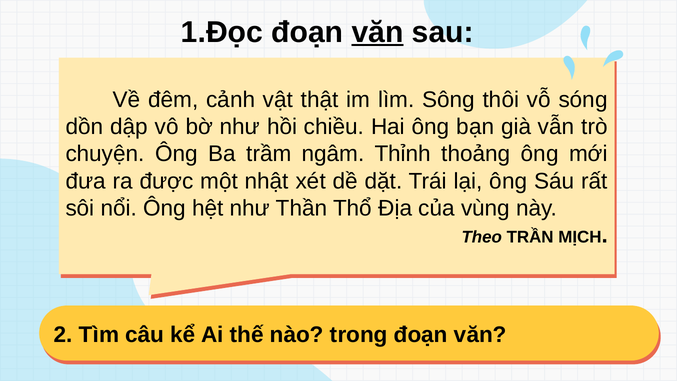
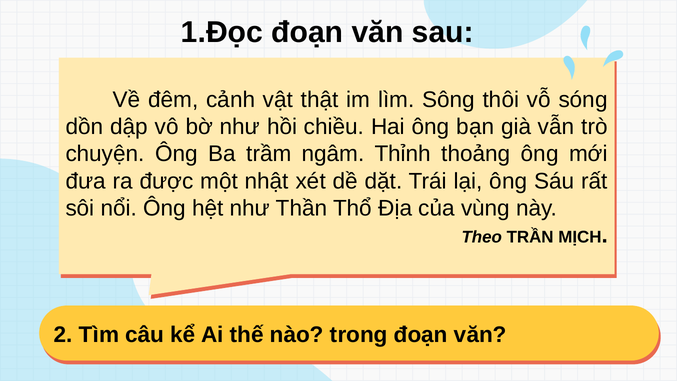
văn underline: present -> none (378, 32)
